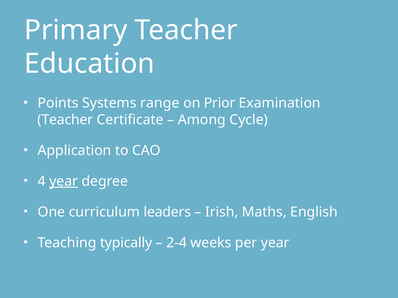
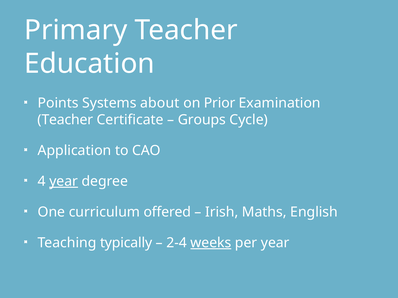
range: range -> about (160, 103)
Among: Among -> Groups (202, 120)
leaders: leaders -> offered (167, 212)
weeks underline: none -> present (211, 243)
